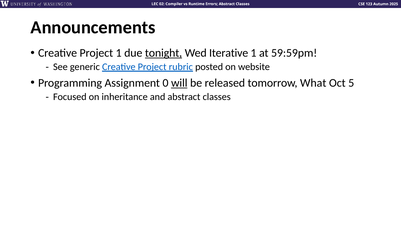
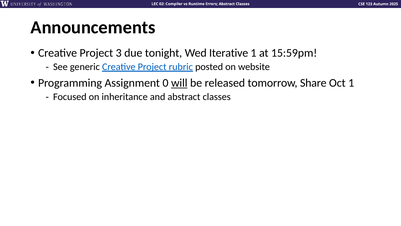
Project 1: 1 -> 3 (119, 53)
tonight underline: present -> none (164, 53)
59:59pm: 59:59pm -> 15:59pm (294, 53)
What: What -> Share (313, 83)
Oct 5: 5 -> 1 (351, 83)
